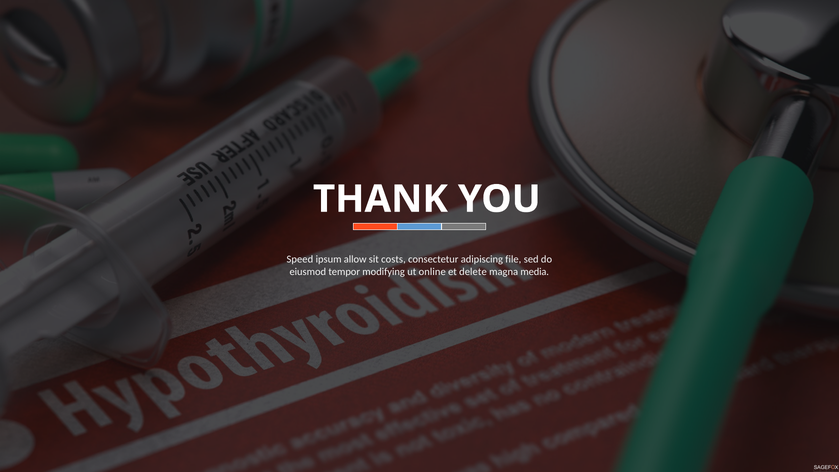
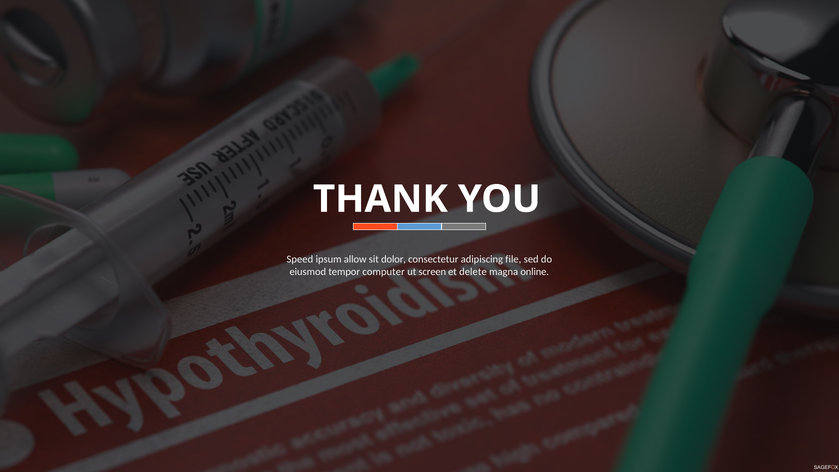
costs: costs -> dolor (394, 259)
modifying: modifying -> computer (384, 272)
online: online -> screen (432, 272)
media: media -> online (535, 272)
